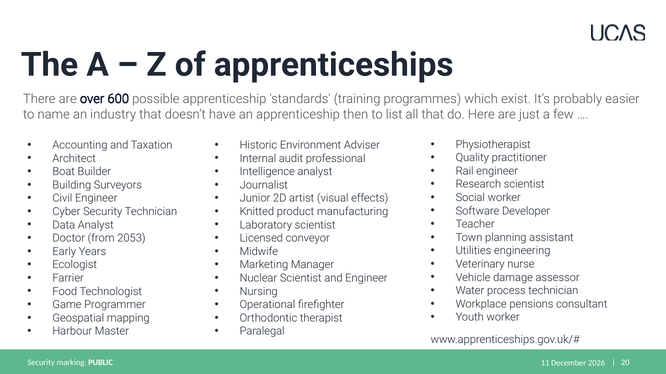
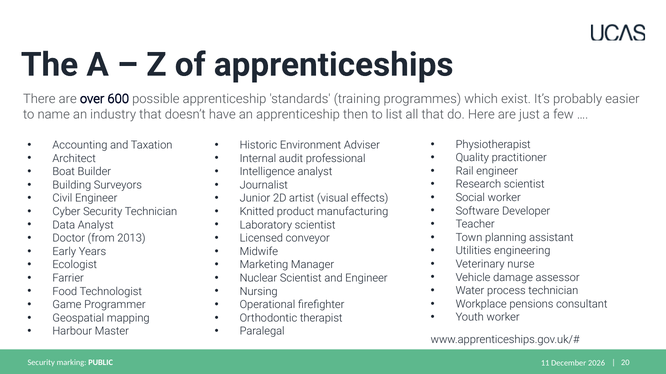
2053: 2053 -> 2013 (131, 239)
